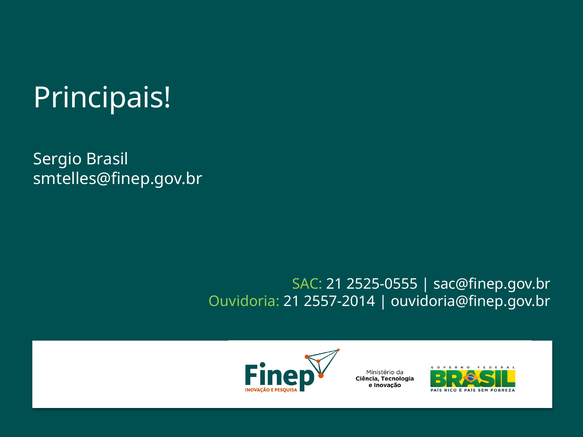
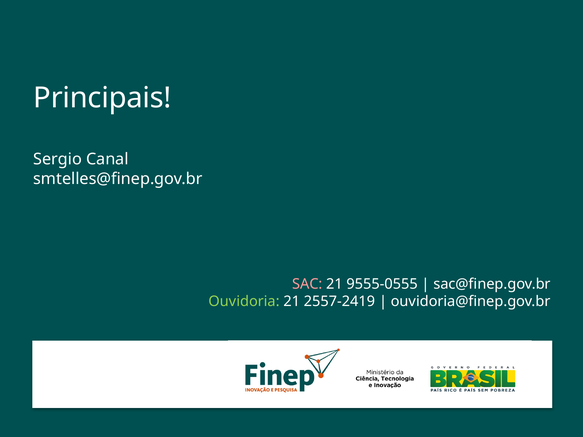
Brasil: Brasil -> Canal (107, 159)
SAC colour: light green -> pink (307, 284)
2525-0555: 2525-0555 -> 9555-0555 (382, 284)
2557-2014: 2557-2014 -> 2557-2419 (340, 302)
